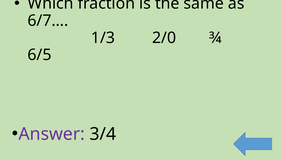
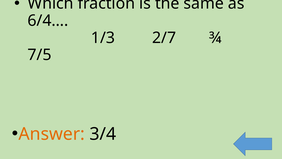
6/7…: 6/7… -> 6/4… (48, 21)
2/0: 2/0 -> 2/7 (164, 38)
6/5: 6/5 -> 7/5 (40, 55)
Answer colour: purple -> orange (52, 134)
